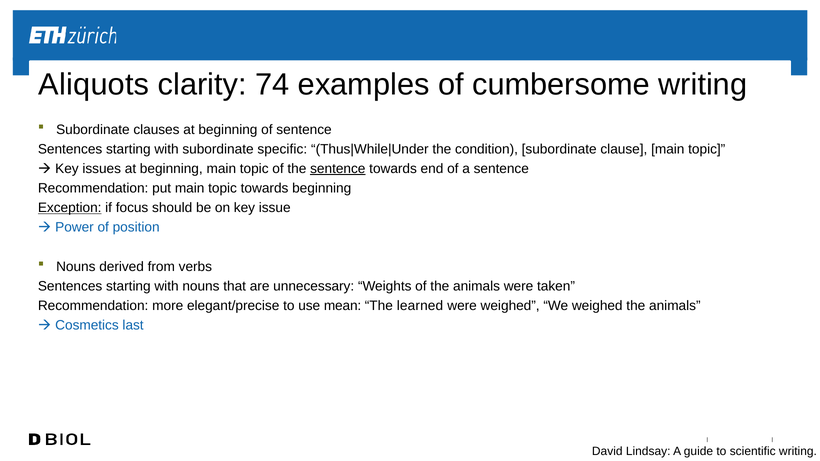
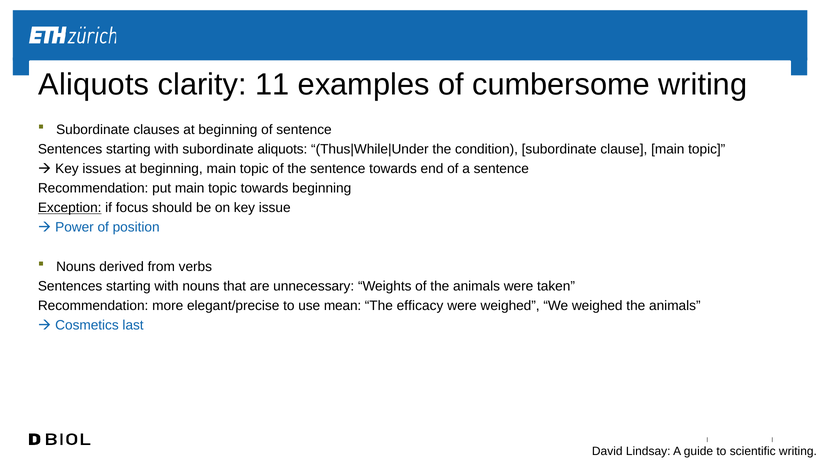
74: 74 -> 11 (272, 85)
subordinate specific: specific -> aliquots (282, 149)
sentence underline: present -> none (338, 169)
learned: learned -> efficacy (420, 306)
